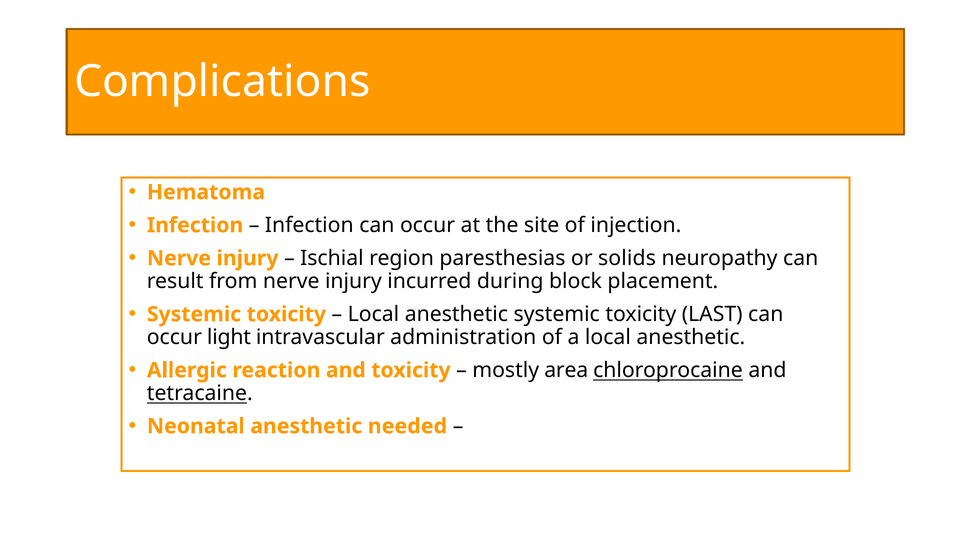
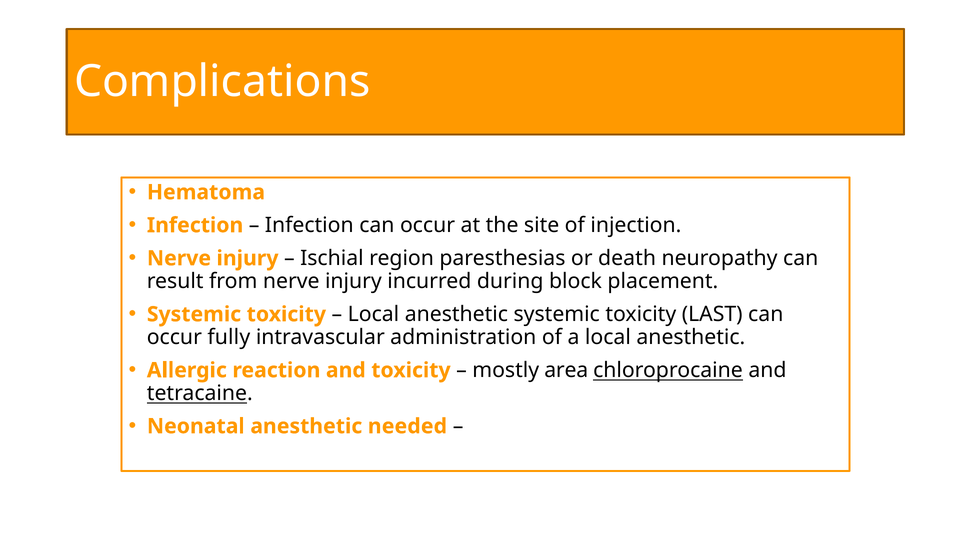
solids: solids -> death (627, 258)
light: light -> fully (229, 337)
